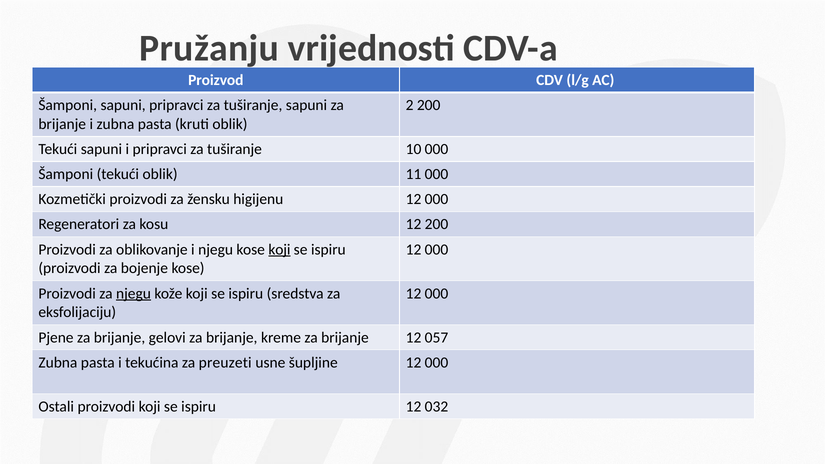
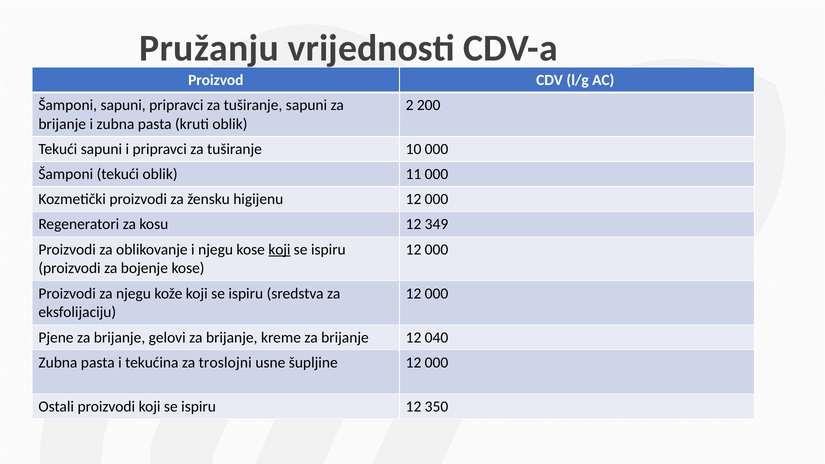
12 200: 200 -> 349 (437, 224)
njegu underline: present -> none (133, 293)
057: 057 -> 040 (437, 337)
preuzeti: preuzeti -> troslojni (225, 363)
032: 032 -> 350 (437, 407)
